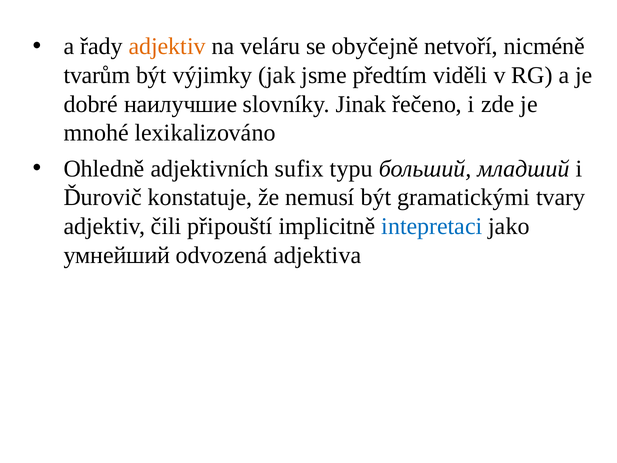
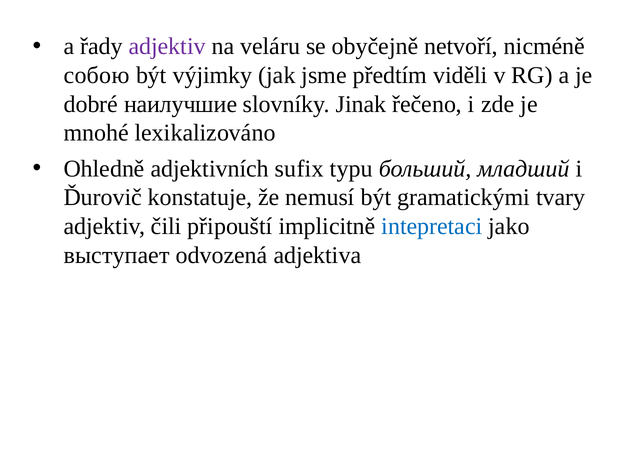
adjektiv colour: orange -> purple (167, 47)
tvarům: tvarům -> собою (97, 75)
умнейший: умнейший -> выступает (117, 255)
